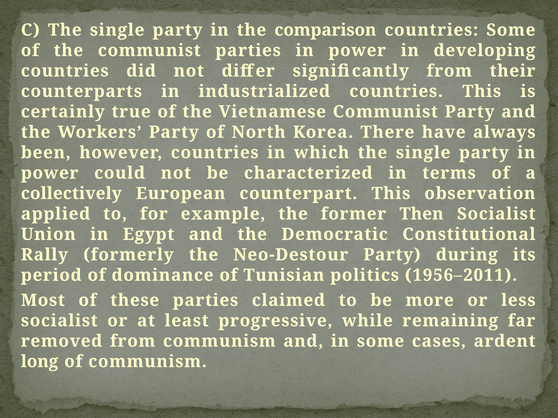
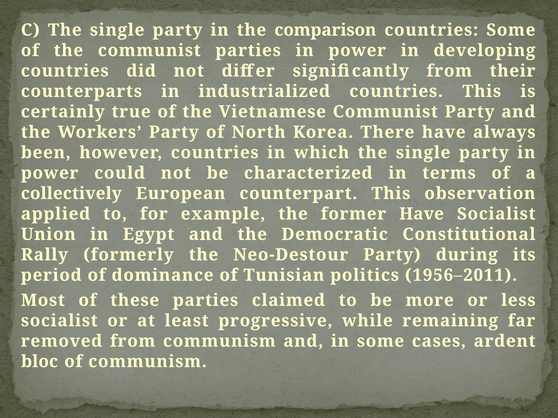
former Then: Then -> Have (422, 214)
long: long -> bloc (40, 362)
